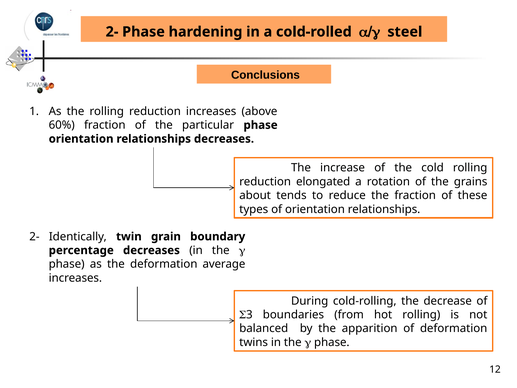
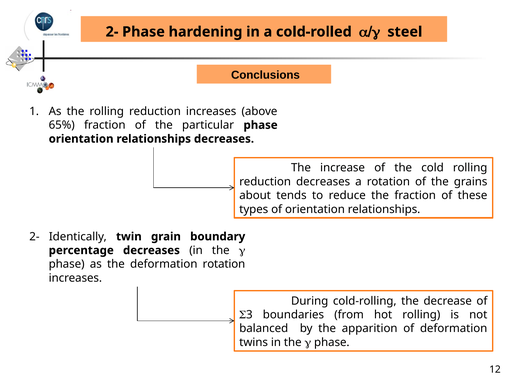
60%: 60% -> 65% (62, 125)
reduction elongated: elongated -> decreases (323, 182)
deformation average: average -> rotation (224, 264)
